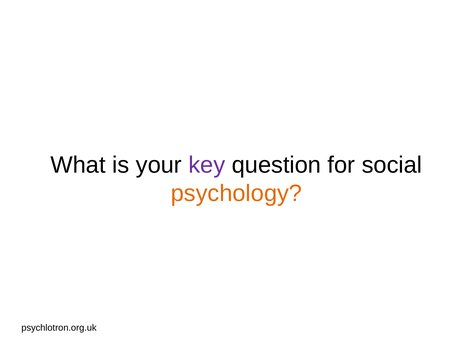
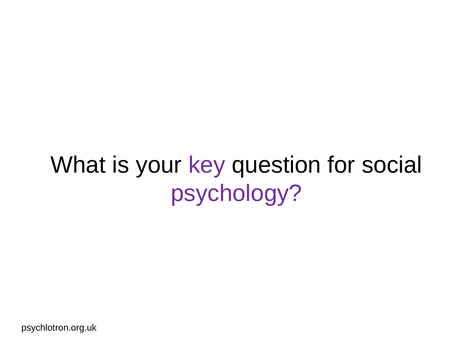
psychology colour: orange -> purple (236, 193)
